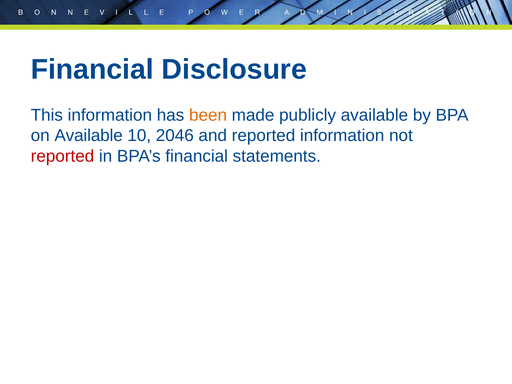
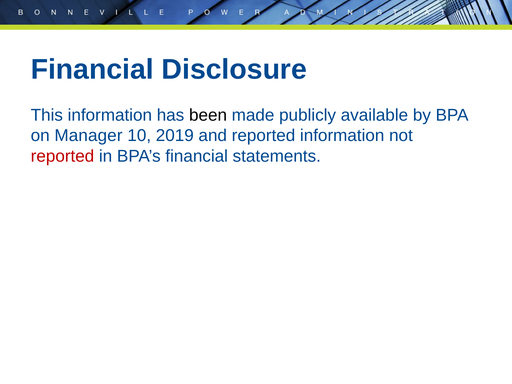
been colour: orange -> black (208, 115)
on Available: Available -> Manager (88, 136)
2046: 2046 -> 2019 (175, 136)
